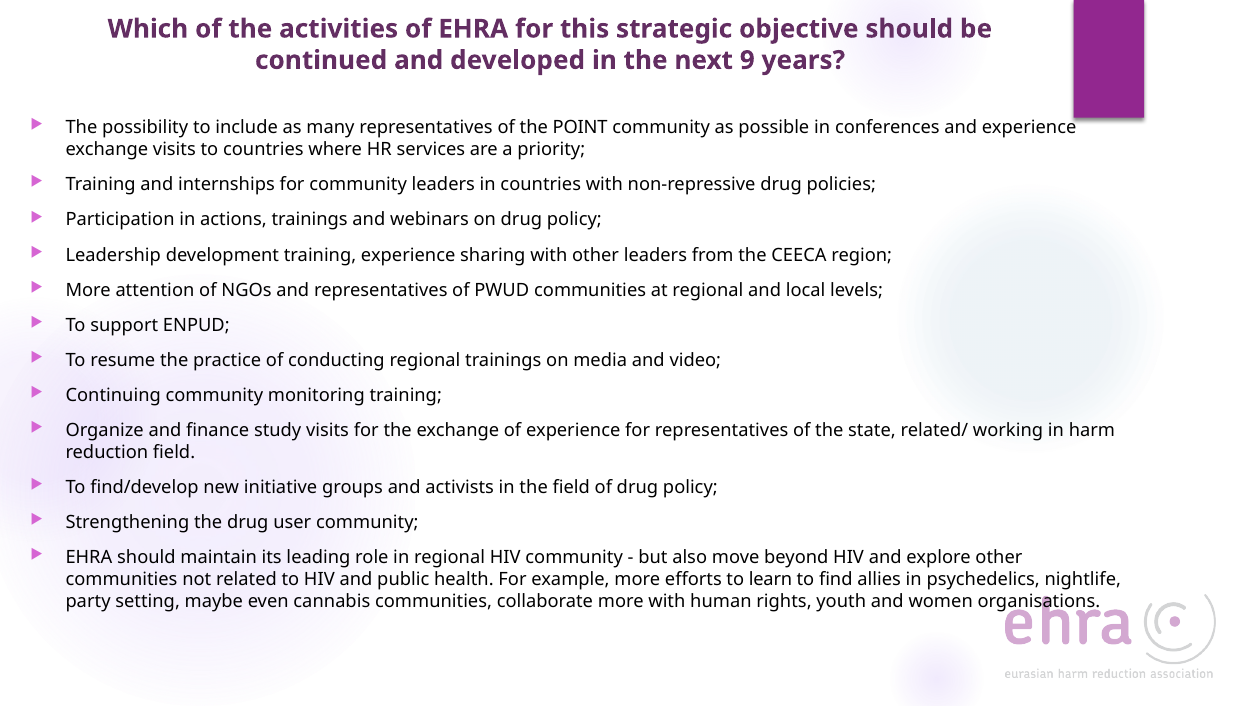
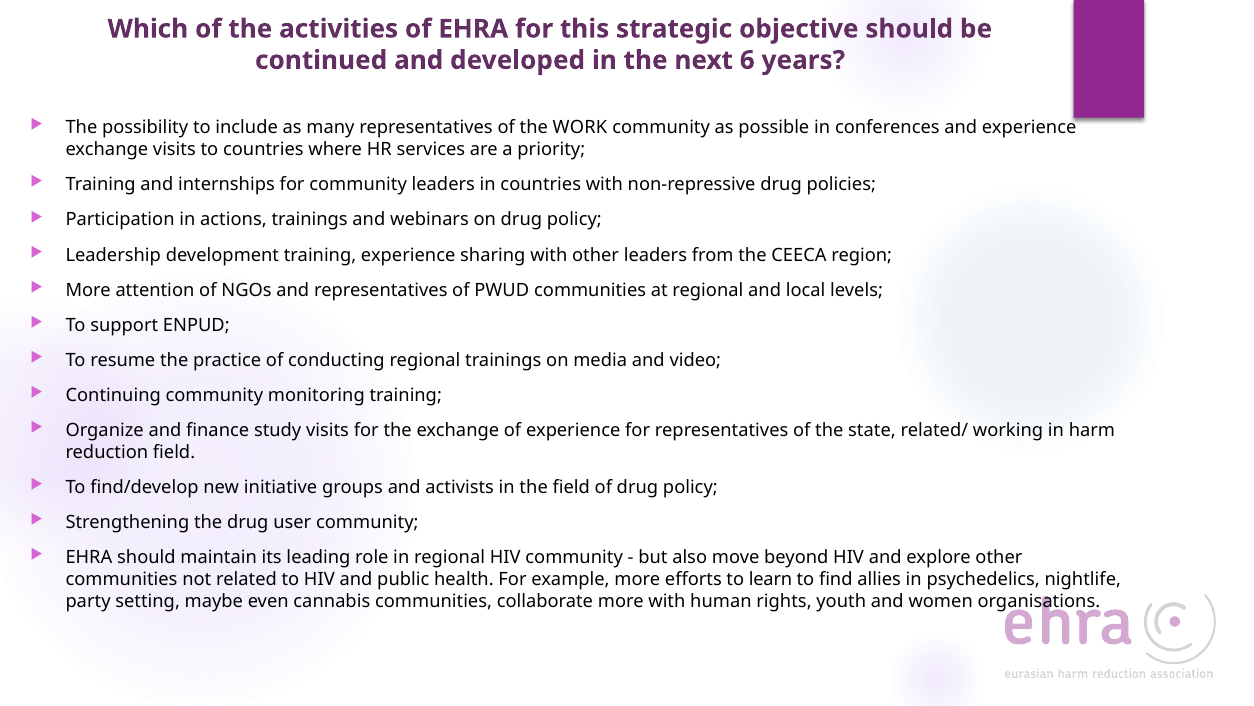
9: 9 -> 6 (747, 60)
POINT: POINT -> WORK (580, 128)
